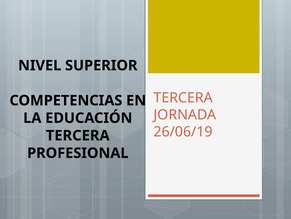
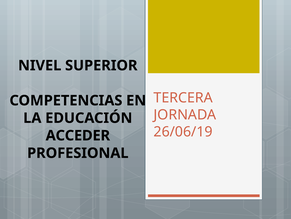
TERCERA: TERCERA -> ACCEDER (78, 135)
